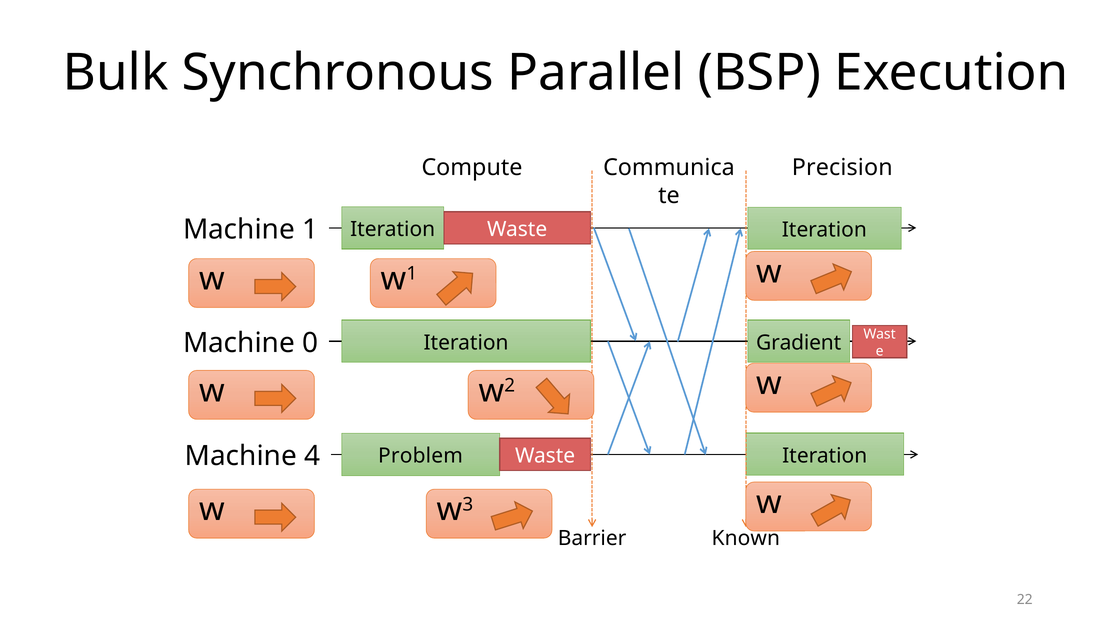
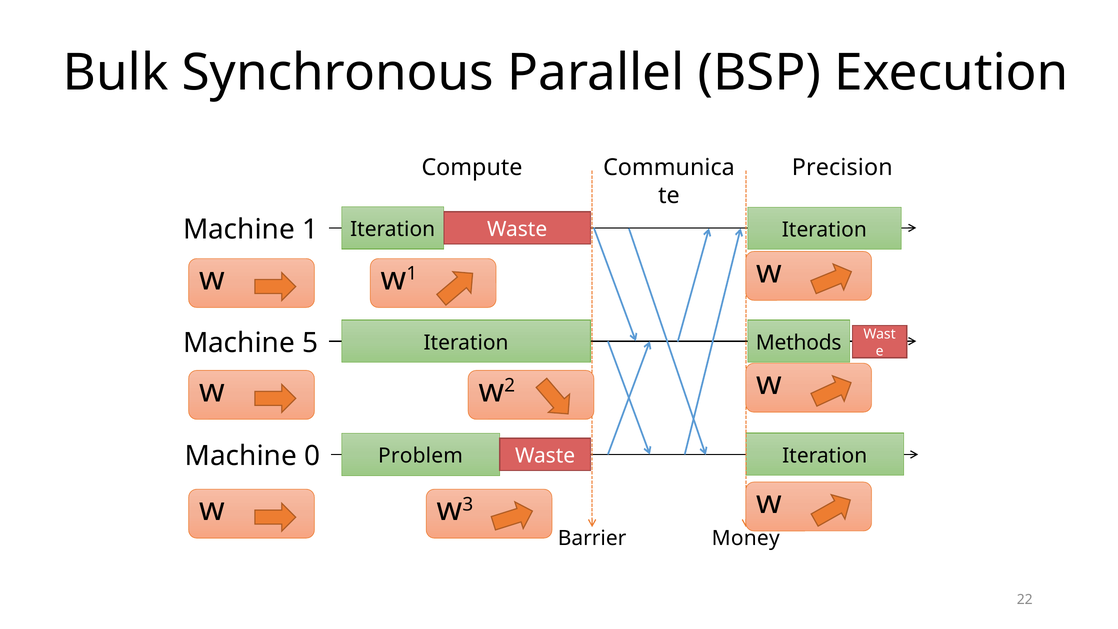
0: 0 -> 5 (310, 343)
Gradient: Gradient -> Methods (799, 343)
4: 4 -> 0 (312, 456)
Known: Known -> Money (746, 538)
